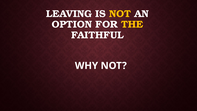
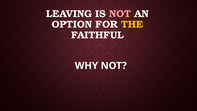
NOT colour: yellow -> pink (120, 14)
